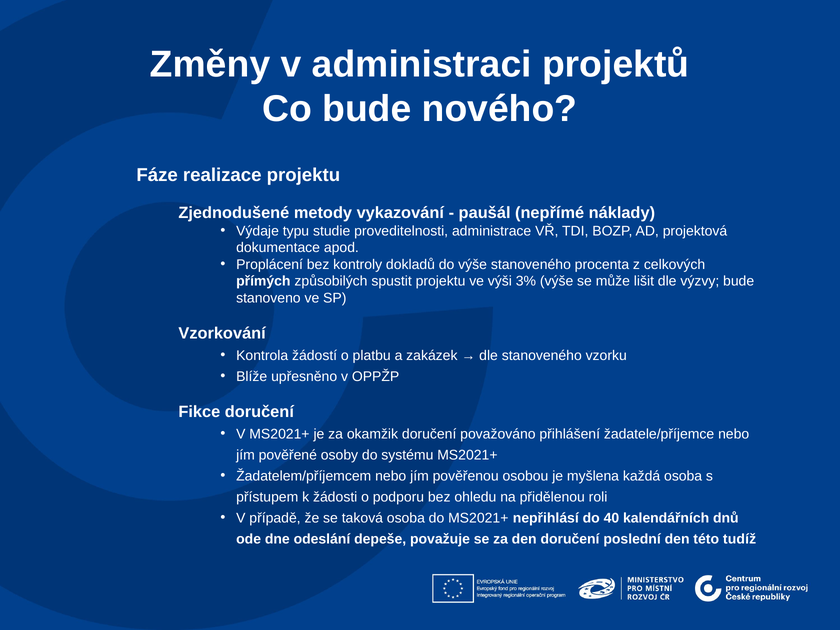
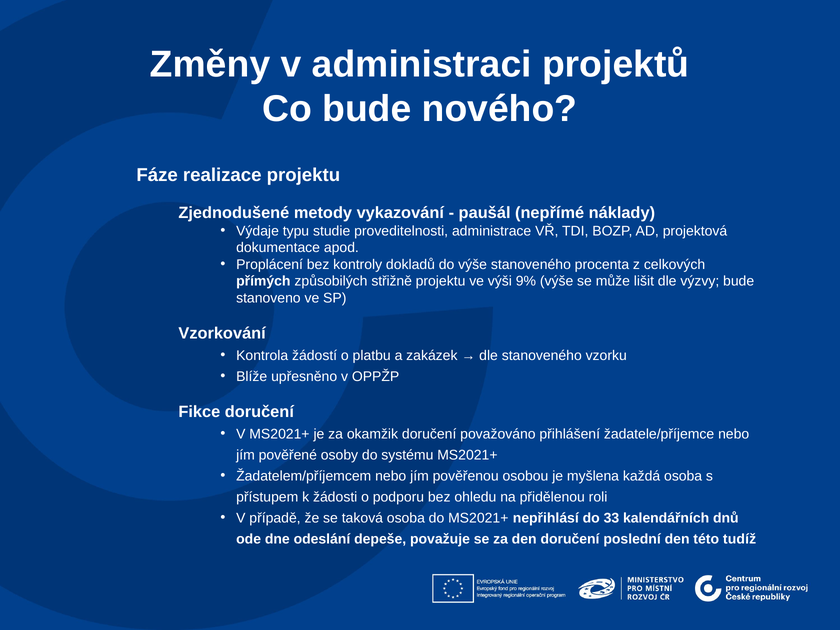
spustit: spustit -> střižně (392, 281)
3%: 3% -> 9% (526, 281)
40: 40 -> 33 (611, 518)
